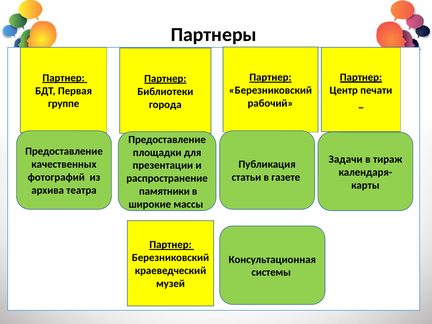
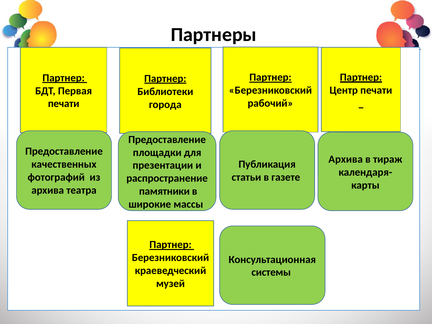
группе: группе -> печати (64, 104)
Задачи: Задачи -> Архива (346, 159)
